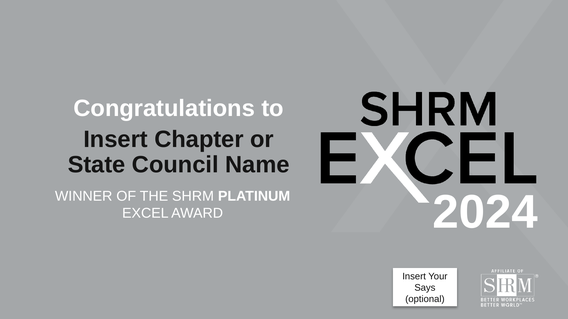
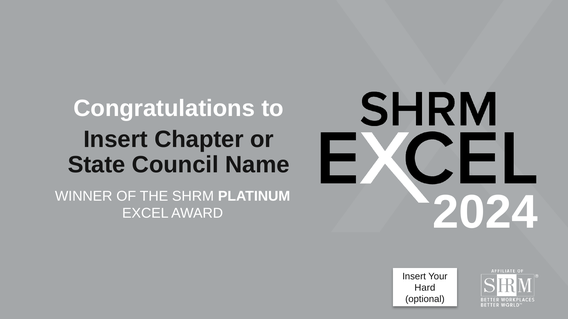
Says: Says -> Hard (425, 288)
